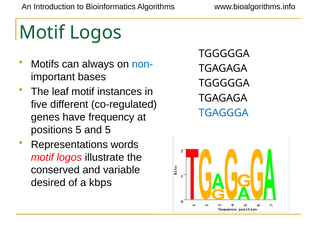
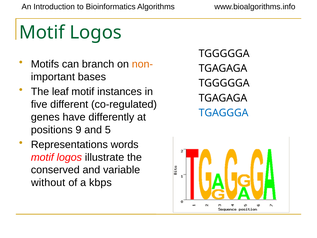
always: always -> branch (98, 64)
non- colour: blue -> orange (142, 64)
frequency: frequency -> differently (111, 117)
positions 5: 5 -> 9 (78, 130)
desired: desired -> without (48, 182)
